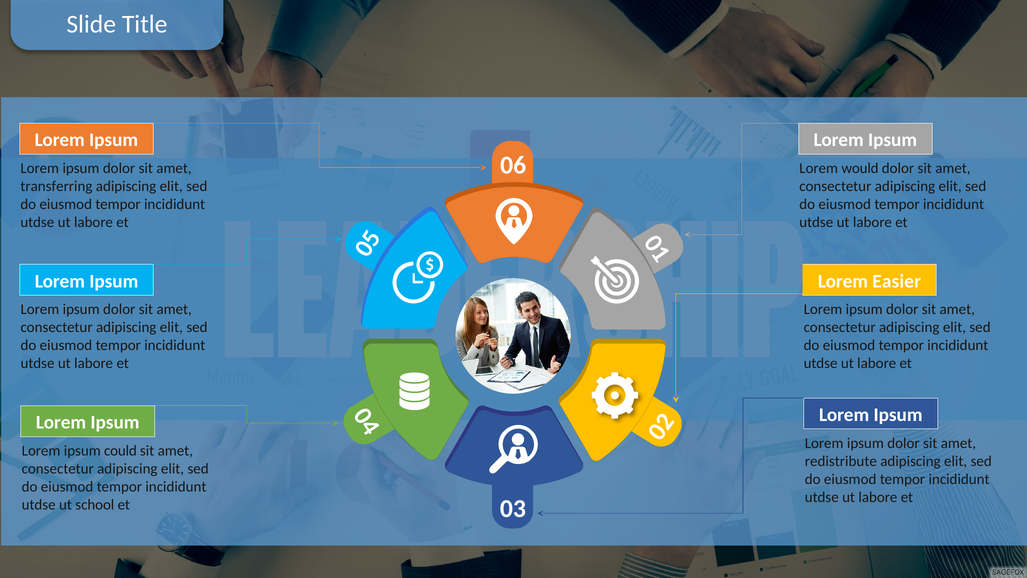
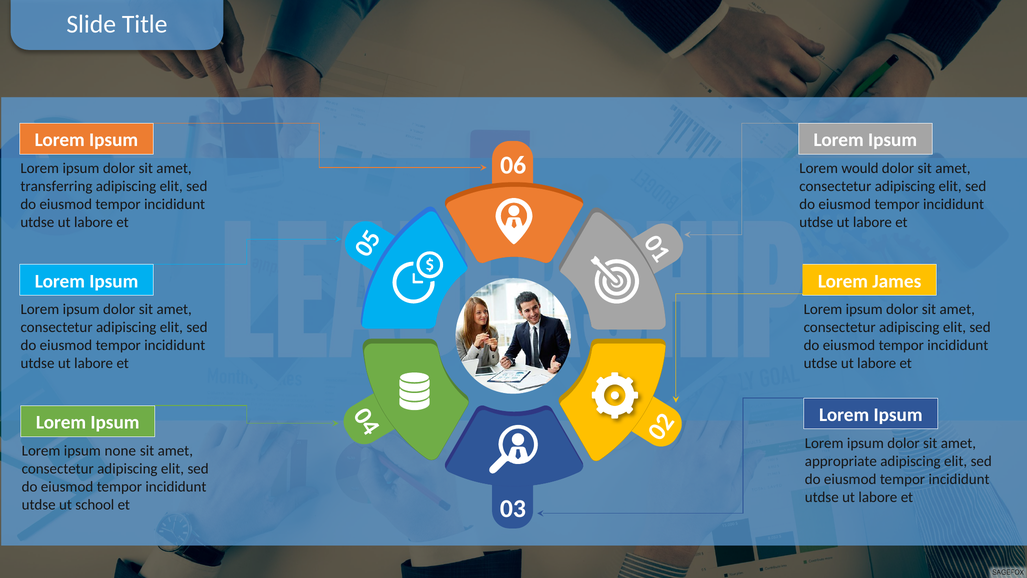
Easier: Easier -> James (897, 281)
could: could -> none (120, 451)
redistribute: redistribute -> appropriate (841, 461)
